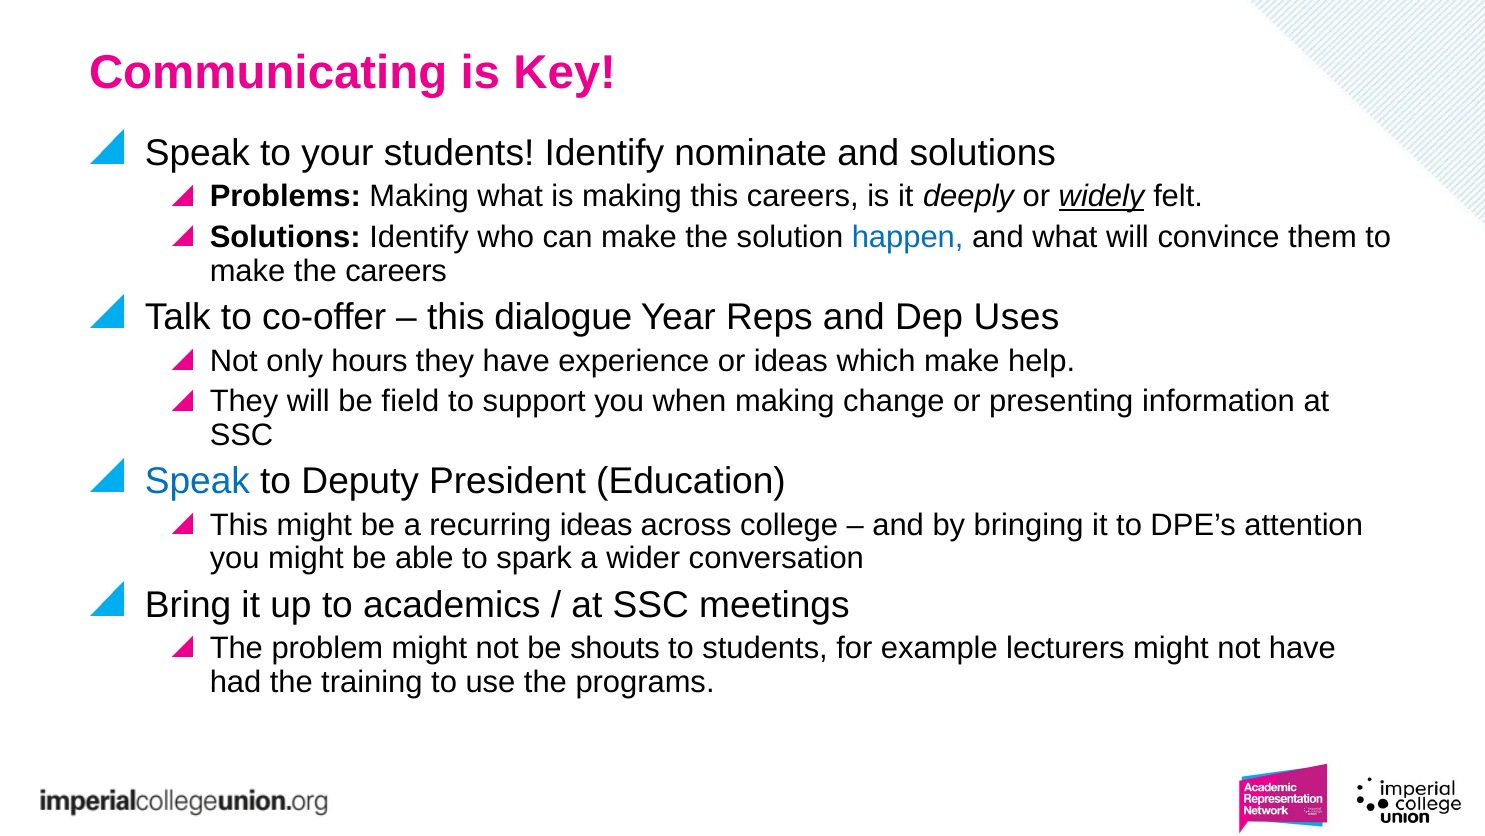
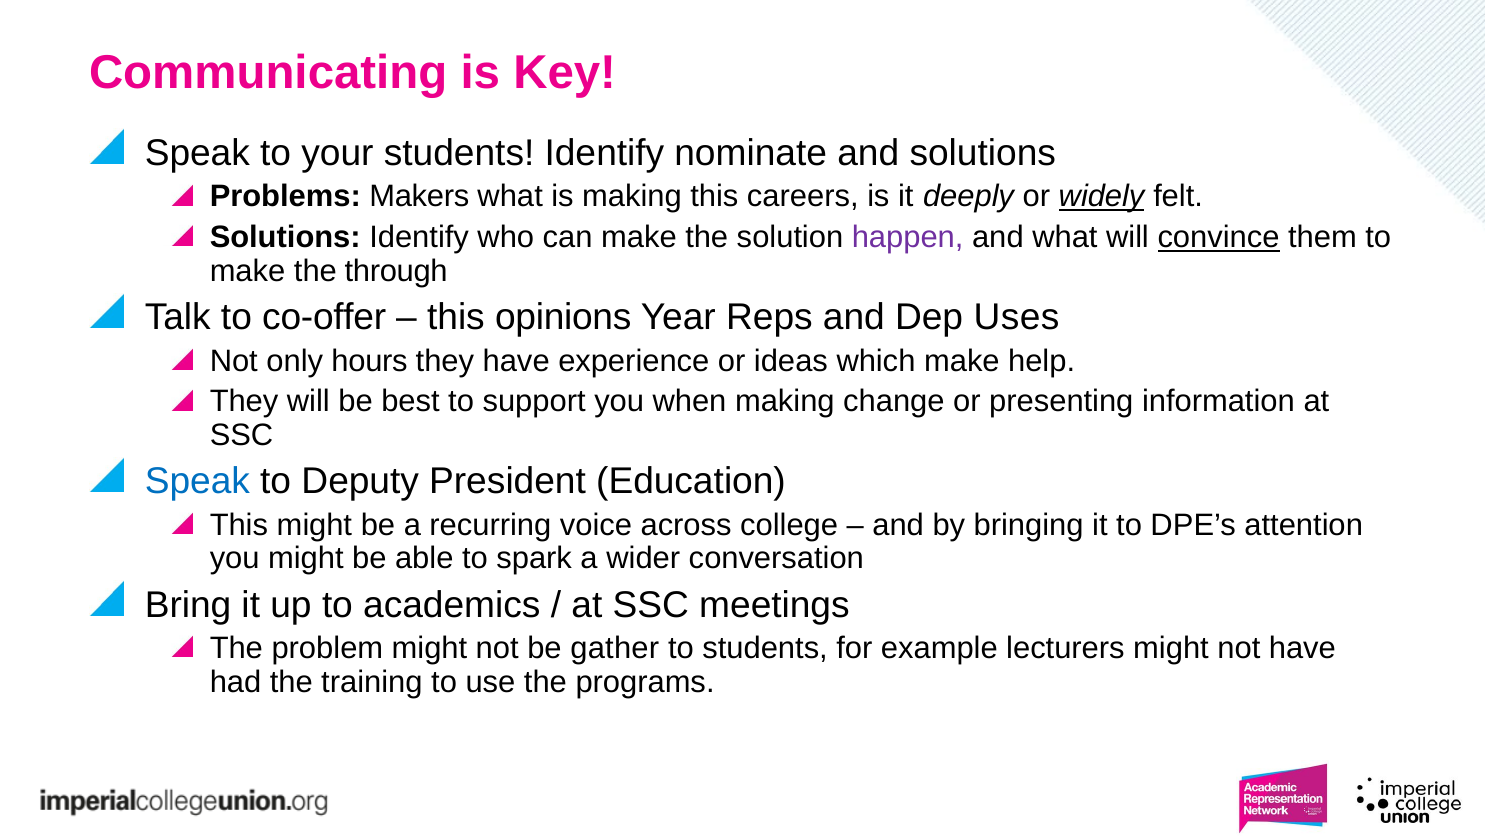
Problems Making: Making -> Makers (419, 196)
happen colour: blue -> purple (908, 237)
convince underline: none -> present (1219, 237)
the careers: careers -> through (396, 271)
dialogue: dialogue -> opinions (563, 317)
field: field -> best (411, 401)
recurring ideas: ideas -> voice (596, 525)
shouts: shouts -> gather (615, 648)
